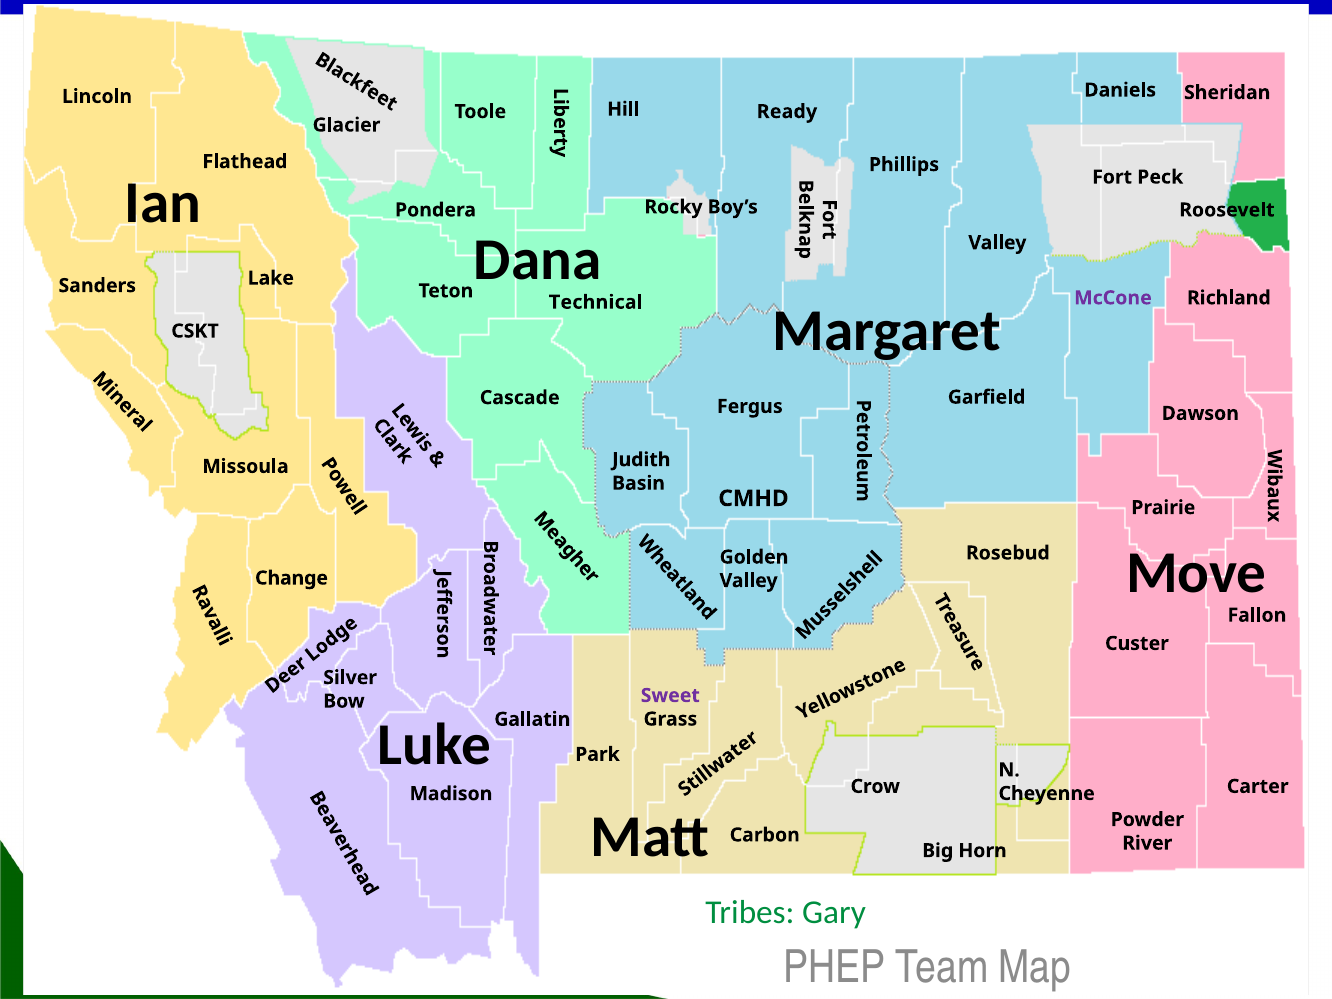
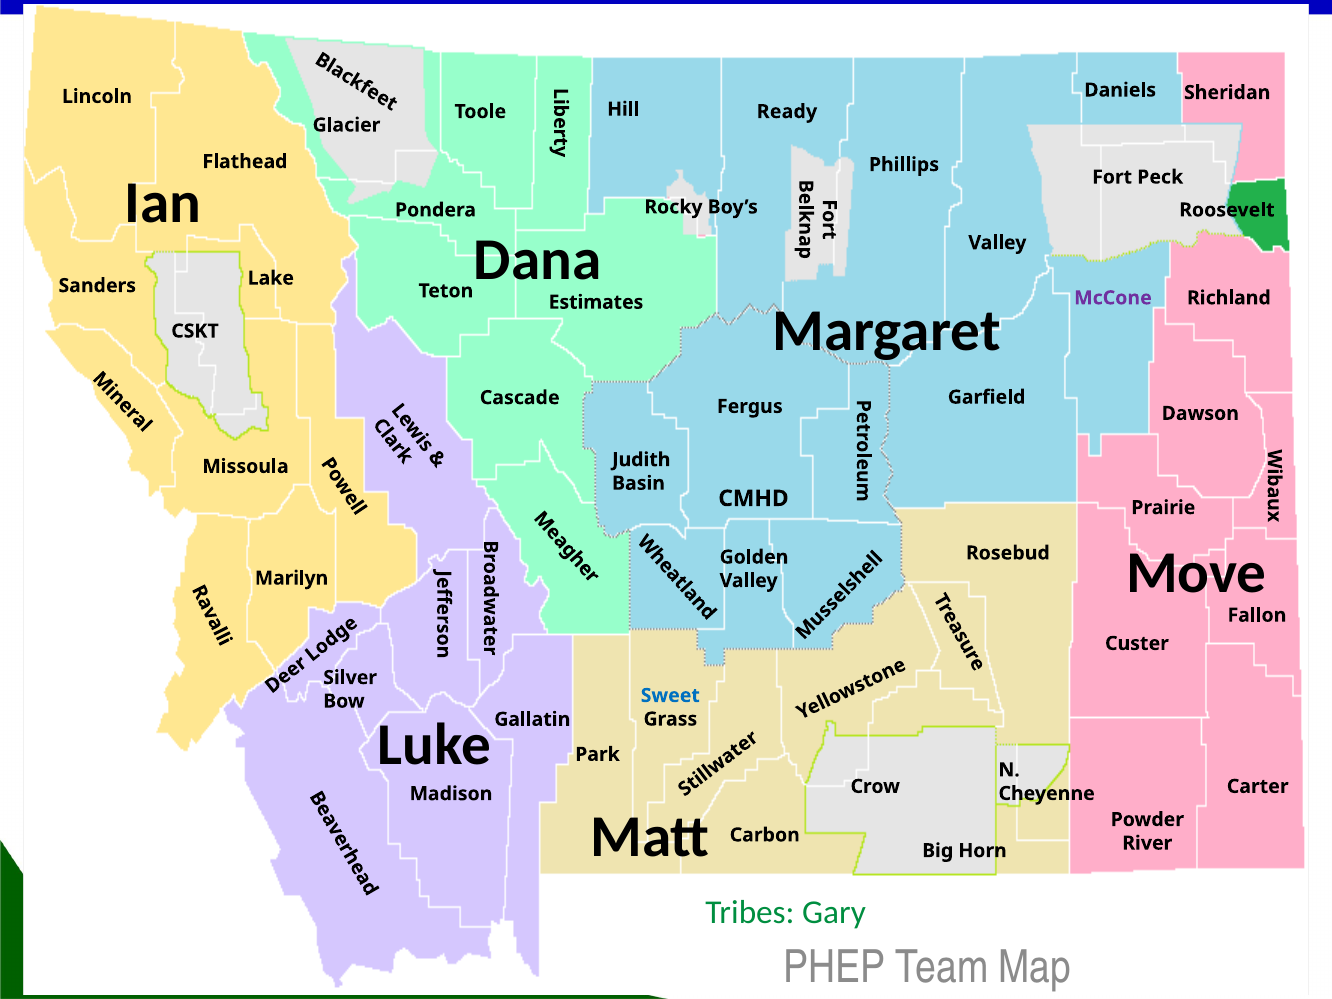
Technical: Technical -> Estimates (596, 302)
Change: Change -> Marilyn (292, 578)
Sweet colour: purple -> blue (670, 696)
